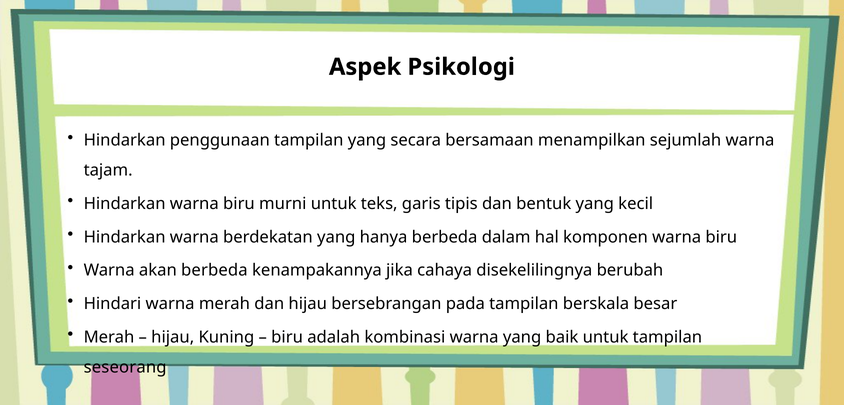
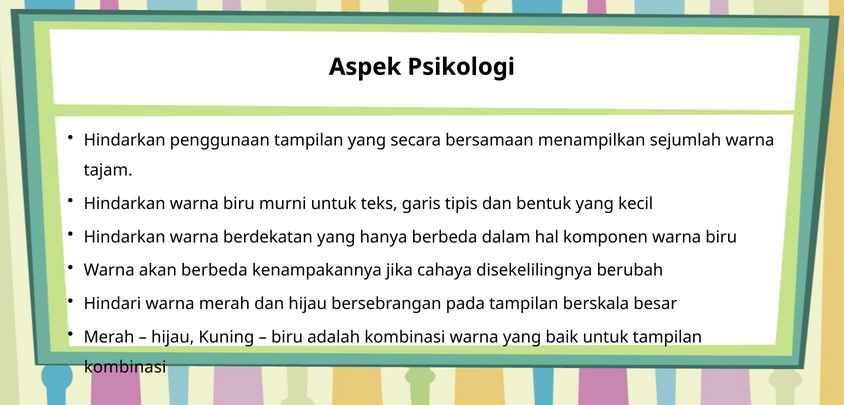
seseorang: seseorang -> kombinasi (125, 367)
